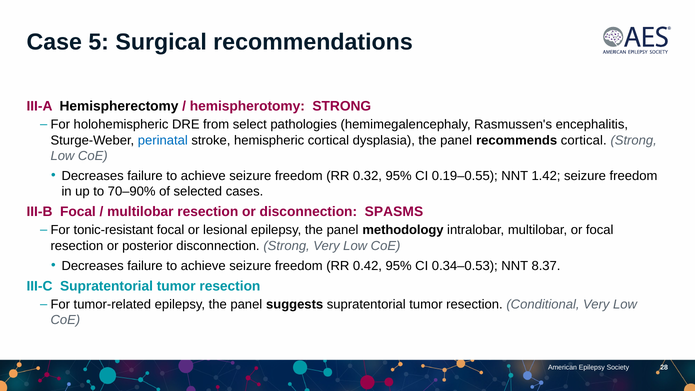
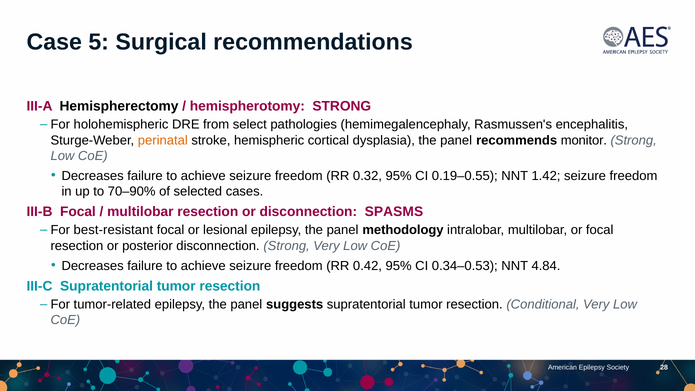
perinatal colour: blue -> orange (163, 140)
recommends cortical: cortical -> monitor (584, 140)
tonic-resistant: tonic-resistant -> best-resistant (113, 230)
8.37: 8.37 -> 4.84 (546, 266)
